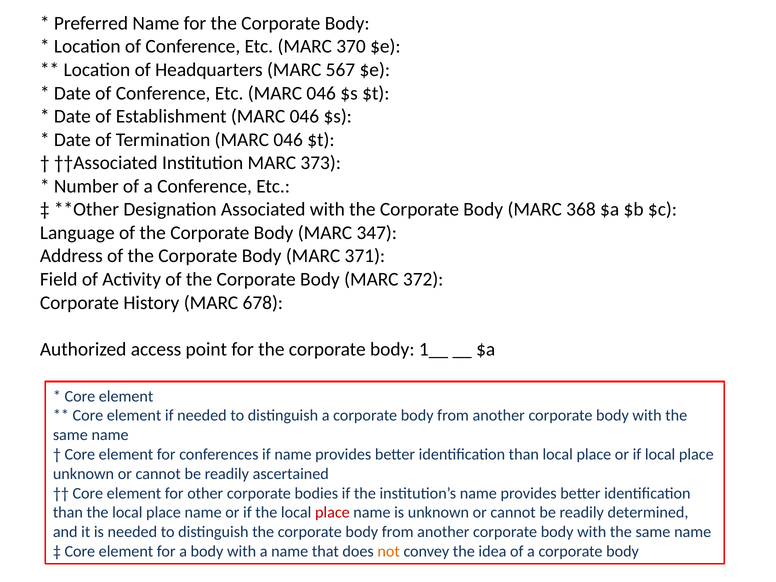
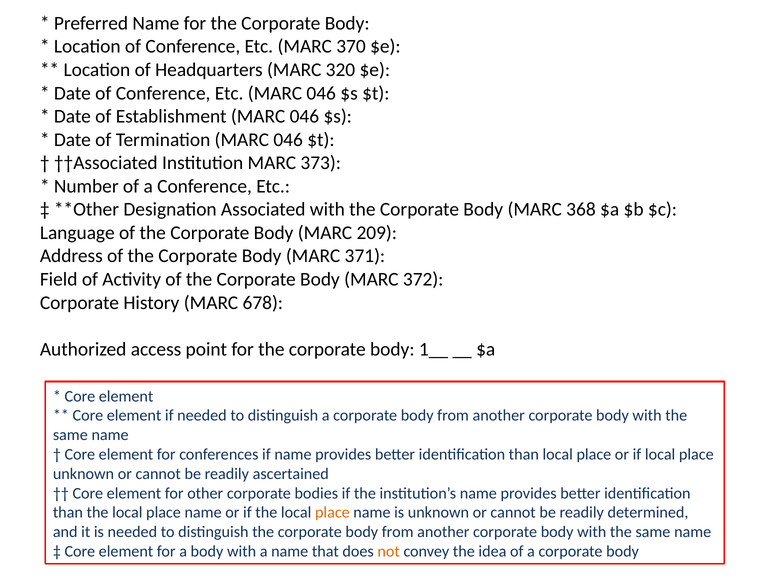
567: 567 -> 320 (340, 70)
347: 347 -> 209 (377, 233)
place colour: red -> orange (332, 513)
